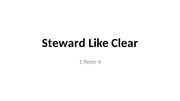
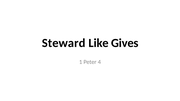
Clear: Clear -> Gives (125, 43)
